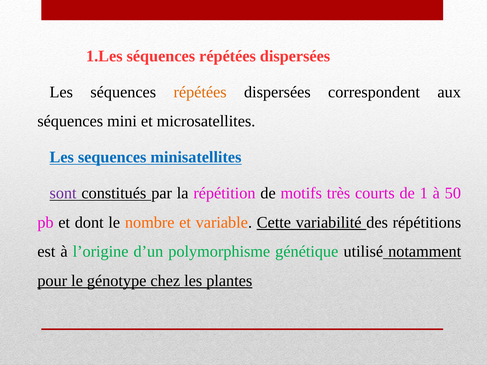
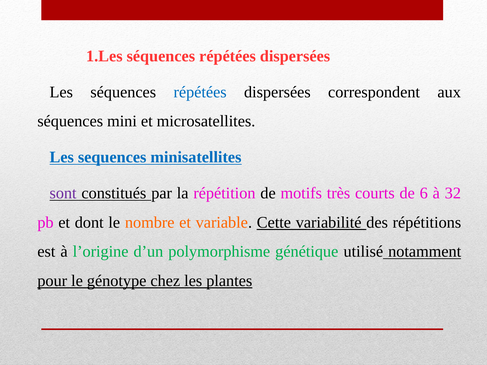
répétées colour: orange -> blue (200, 92)
1: 1 -> 6 (424, 193)
50: 50 -> 32 (453, 193)
